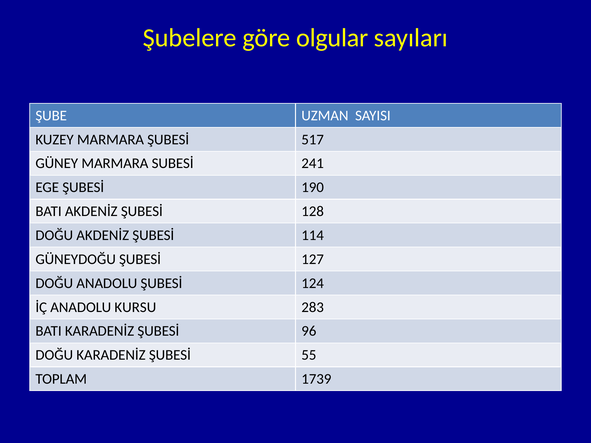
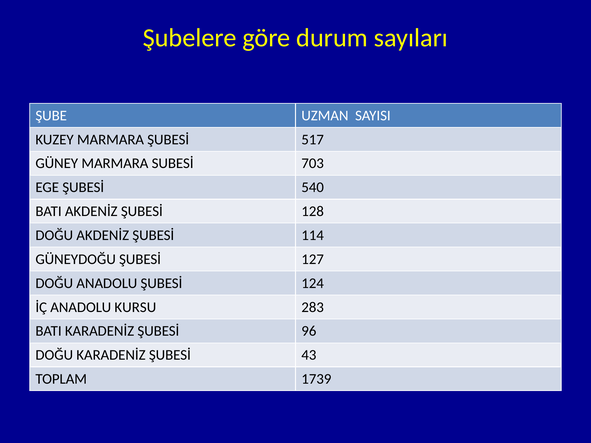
olgular: olgular -> durum (332, 38)
241: 241 -> 703 (313, 164)
190: 190 -> 540 (313, 187)
55: 55 -> 43 (309, 355)
